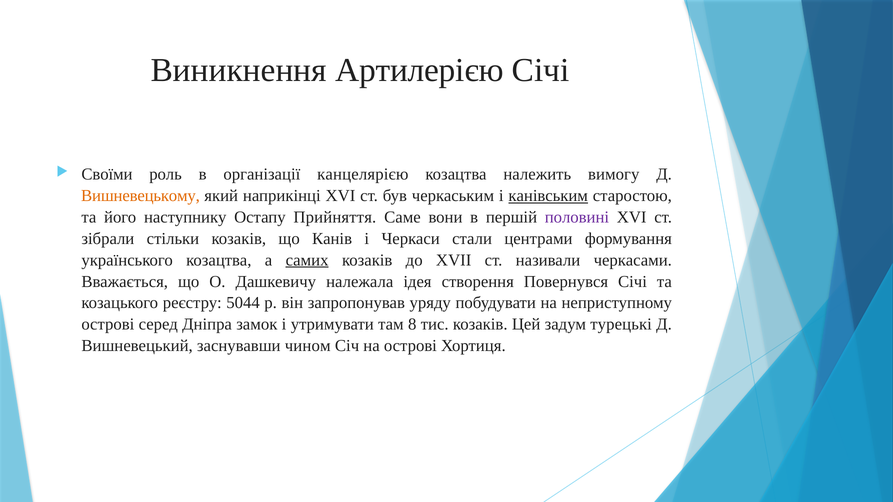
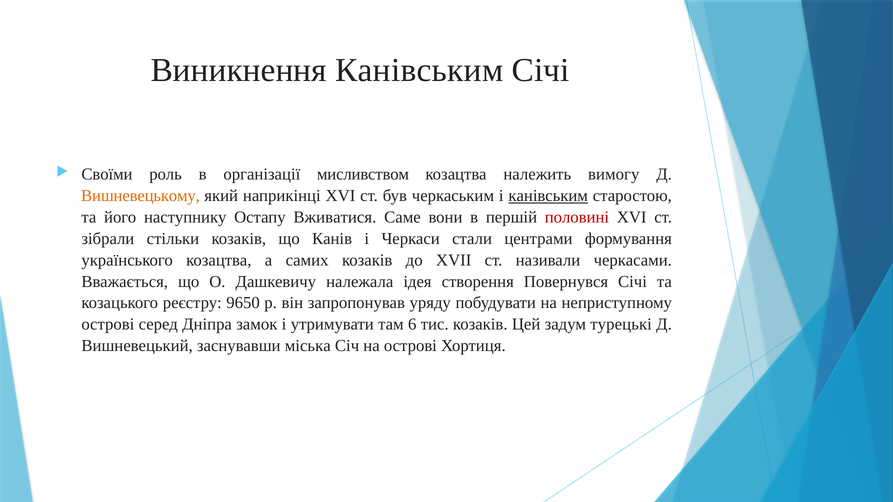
Виникнення Артилерією: Артилерією -> Канівським (419, 70)
канцелярією: канцелярією -> мисливством (363, 174)
Прийняття: Прийняття -> Вживатися (335, 217)
половині colour: purple -> red (577, 217)
самих underline: present -> none (307, 260)
5044: 5044 -> 9650 (243, 303)
8: 8 -> 6 (412, 325)
чином: чином -> міська (308, 346)
